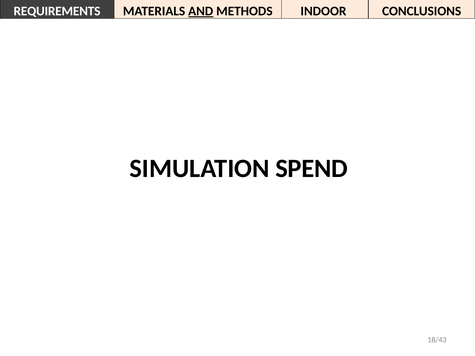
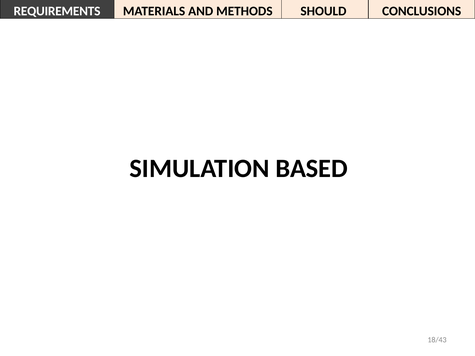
AND underline: present -> none (201, 11)
INDOOR: INDOOR -> SHOULD (323, 11)
SPEND: SPEND -> BASED (312, 169)
